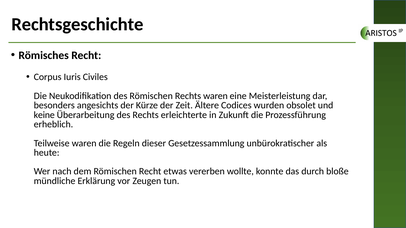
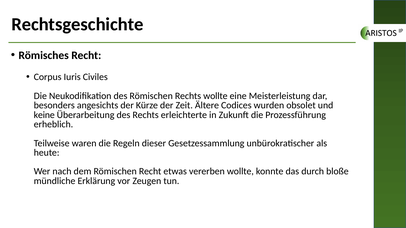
Rechts waren: waren -> wollte (215, 96)
